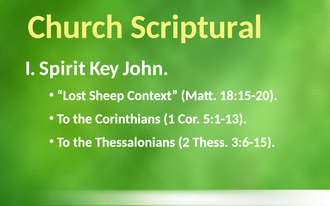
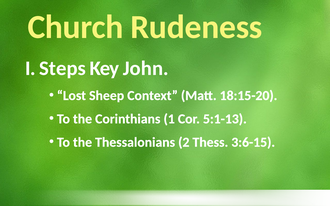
Scriptural: Scriptural -> Rudeness (196, 27)
Spirit: Spirit -> Steps (63, 68)
